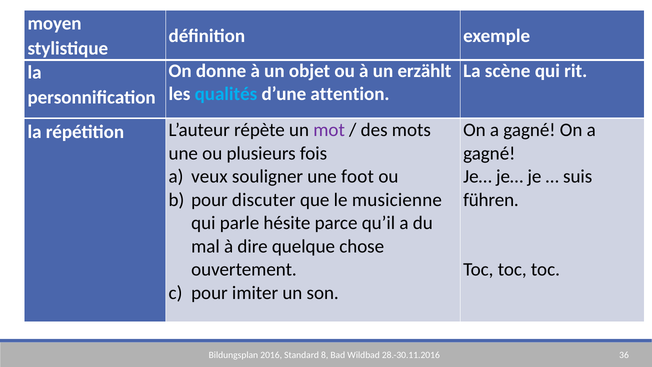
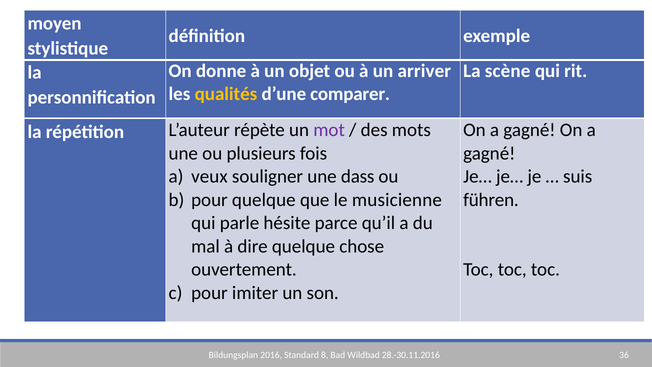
erzählt: erzählt -> arriver (424, 71)
qualités colour: light blue -> yellow (226, 94)
attention: attention -> comparer (350, 94)
foot: foot -> dass (358, 177)
pour discuter: discuter -> quelque (264, 200)
